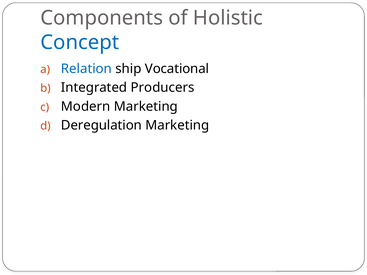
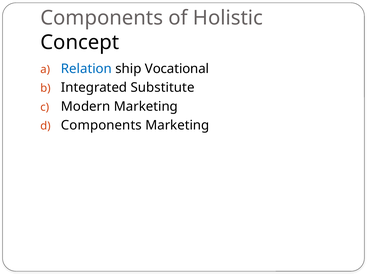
Concept colour: blue -> black (80, 42)
Producers: Producers -> Substitute (163, 88)
Deregulation: Deregulation -> Components (101, 125)
